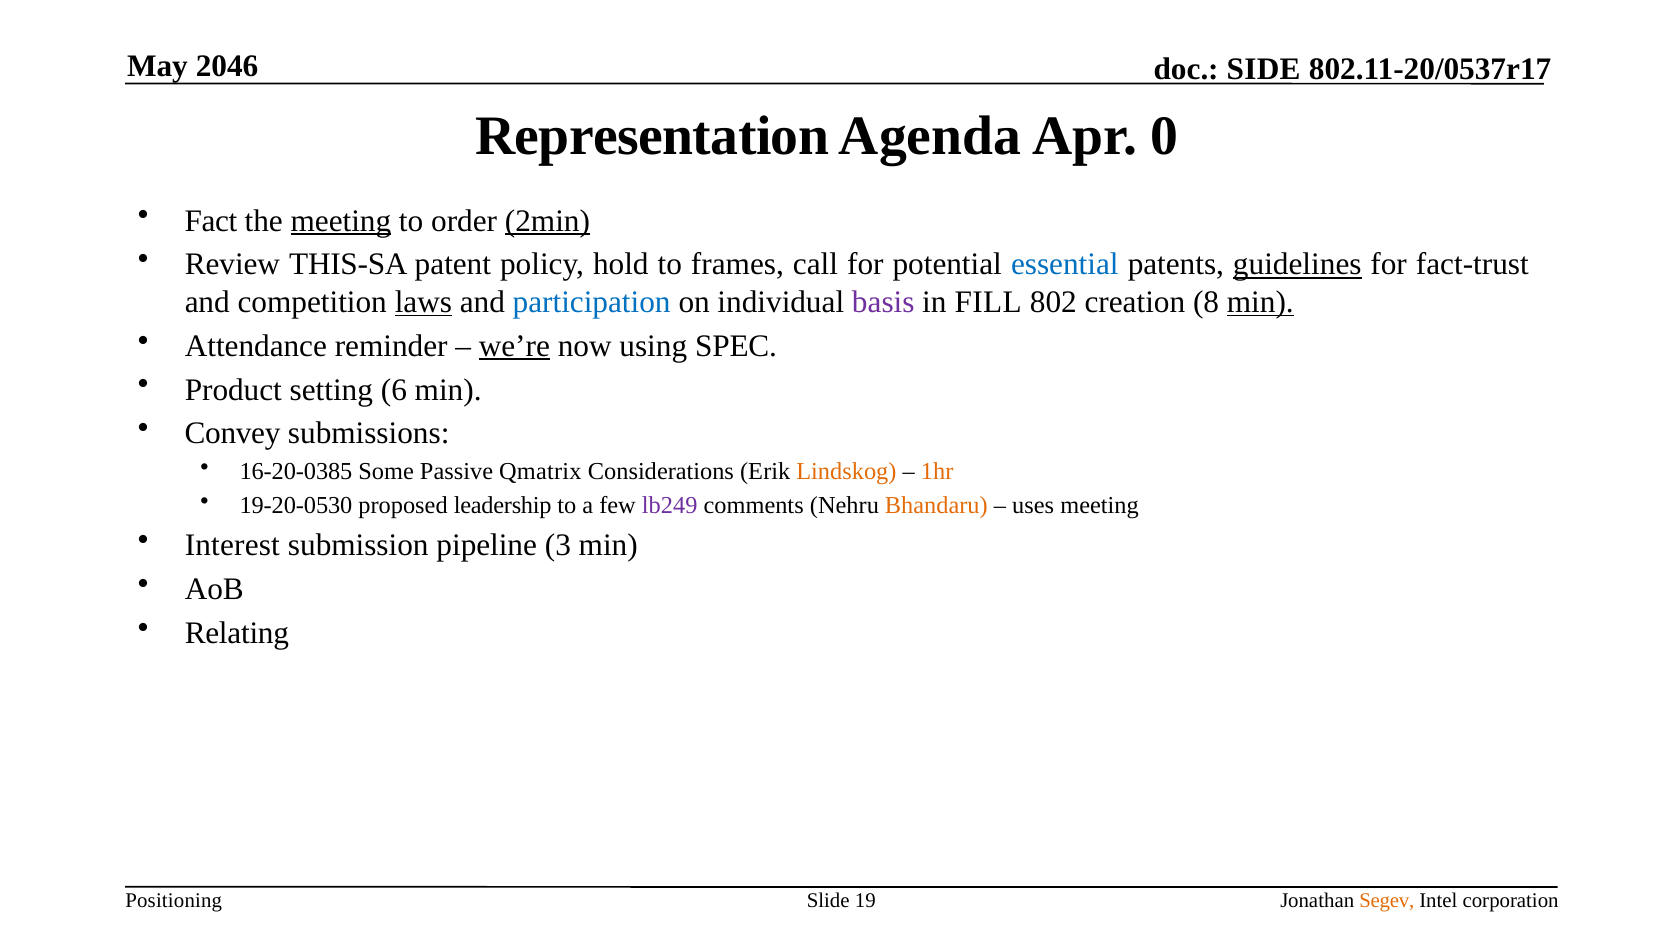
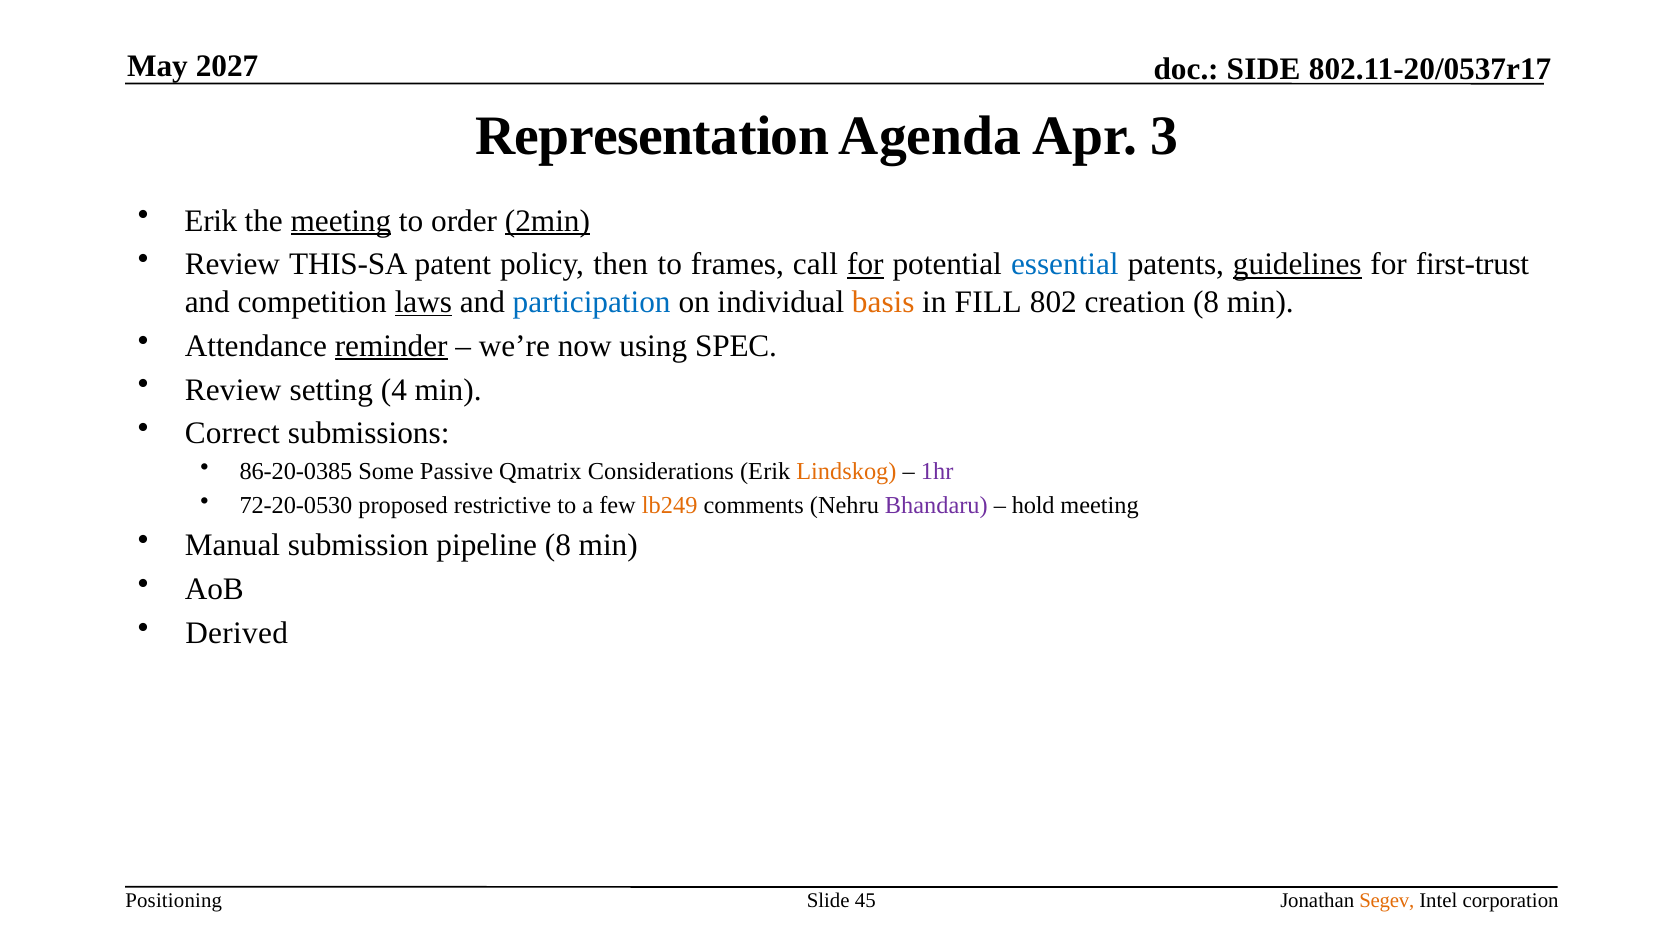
2046: 2046 -> 2027 (227, 66)
0: 0 -> 3 (1165, 136)
Fact: Fact -> Erik (211, 221)
hold: hold -> then (621, 264)
for underline: none -> present (865, 264)
fact-trust: fact-trust -> first-trust (1473, 264)
basis colour: purple -> orange (883, 302)
min underline: present -> none (1260, 302)
reminder underline: none -> present (391, 346)
we’re underline: present -> none (514, 346)
Product: Product -> Review (233, 390)
6: 6 -> 4 (394, 390)
Convey: Convey -> Correct (232, 433)
16-20-0385: 16-20-0385 -> 86-20-0385 (296, 471)
1hr colour: orange -> purple (937, 471)
19-20-0530: 19-20-0530 -> 72-20-0530 (296, 505)
leadership: leadership -> restrictive (503, 505)
lb249 colour: purple -> orange (670, 505)
Bhandaru colour: orange -> purple (936, 505)
uses: uses -> hold (1033, 505)
Interest: Interest -> Manual (232, 545)
pipeline 3: 3 -> 8 (558, 545)
Relating: Relating -> Derived (237, 633)
19: 19 -> 45 (865, 900)
